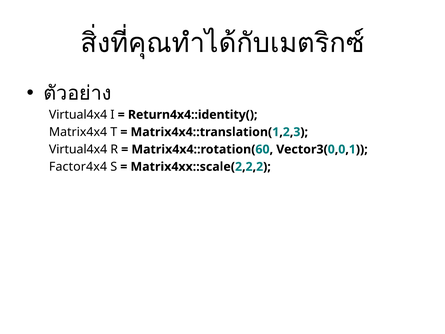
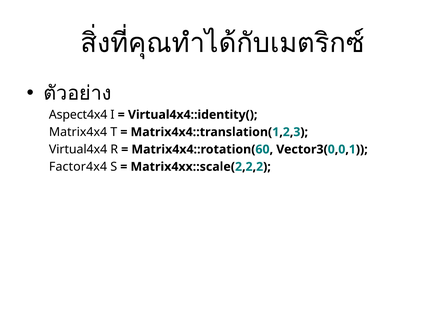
Virtual4x4: Virtual4x4 -> Aspect4x4 (78, 115)
Return4x4::identity(: Return4x4::identity( -> Virtual4x4::identity( (193, 115)
